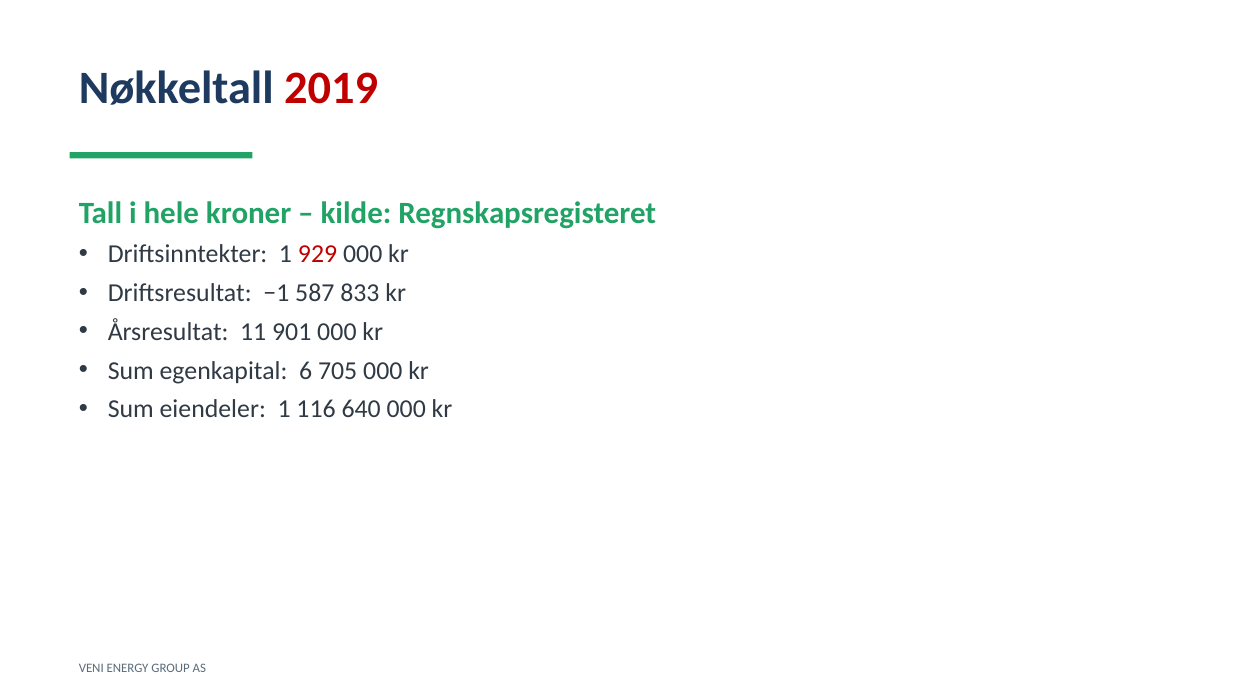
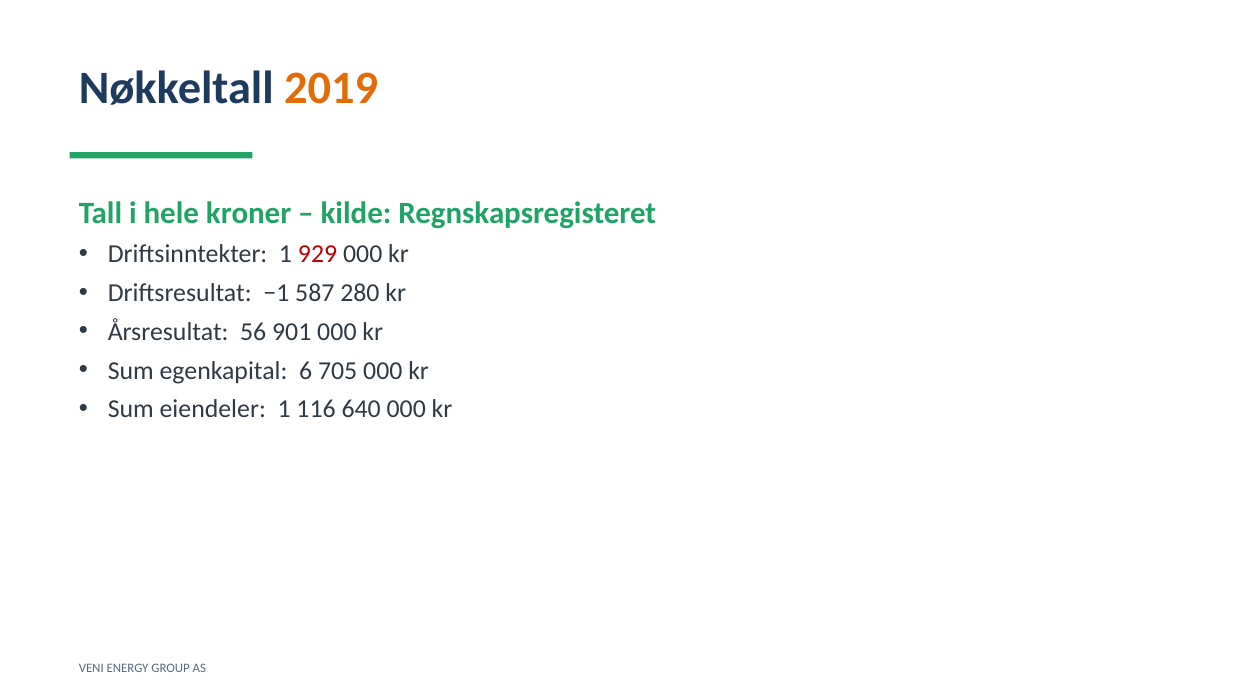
2019 colour: red -> orange (331, 88)
833: 833 -> 280 (360, 293)
11: 11 -> 56 (253, 332)
